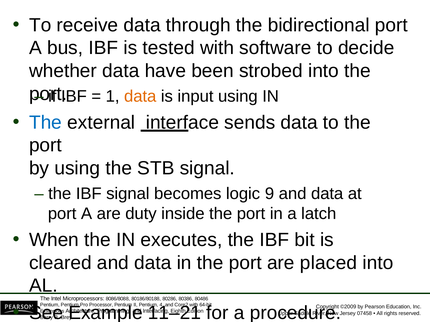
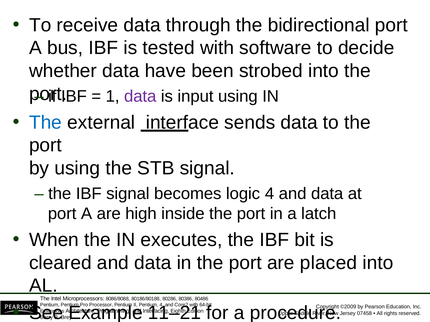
data colour: orange -> purple (140, 96)
logic 9: 9 -> 4 (269, 194)
duty: duty -> high (141, 214)
